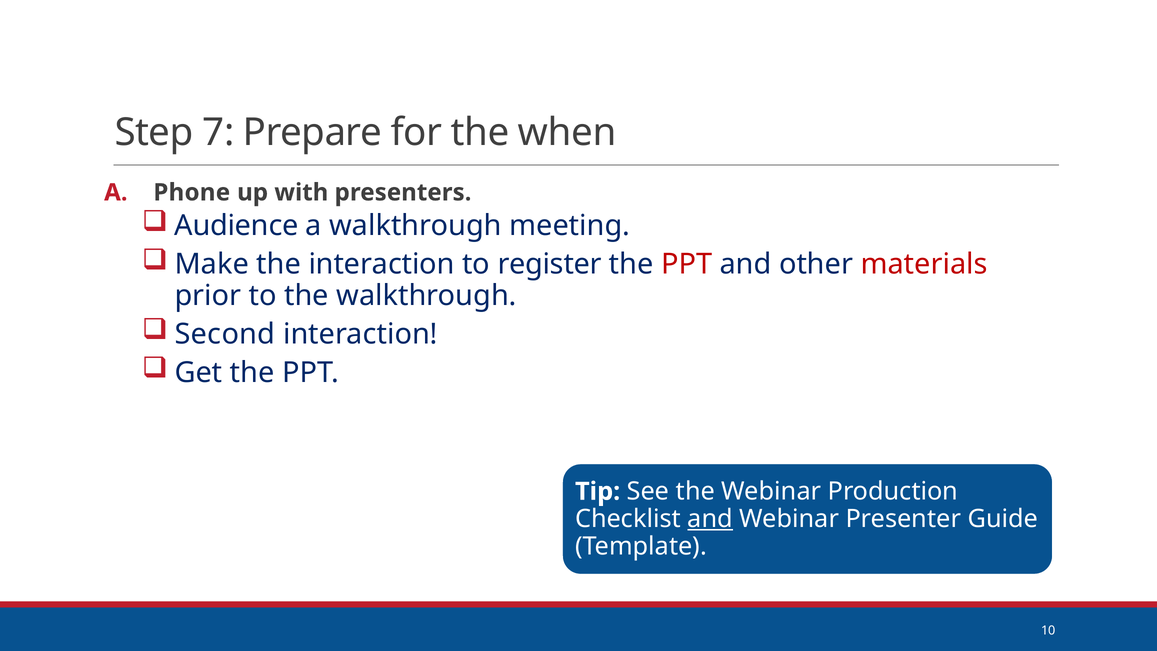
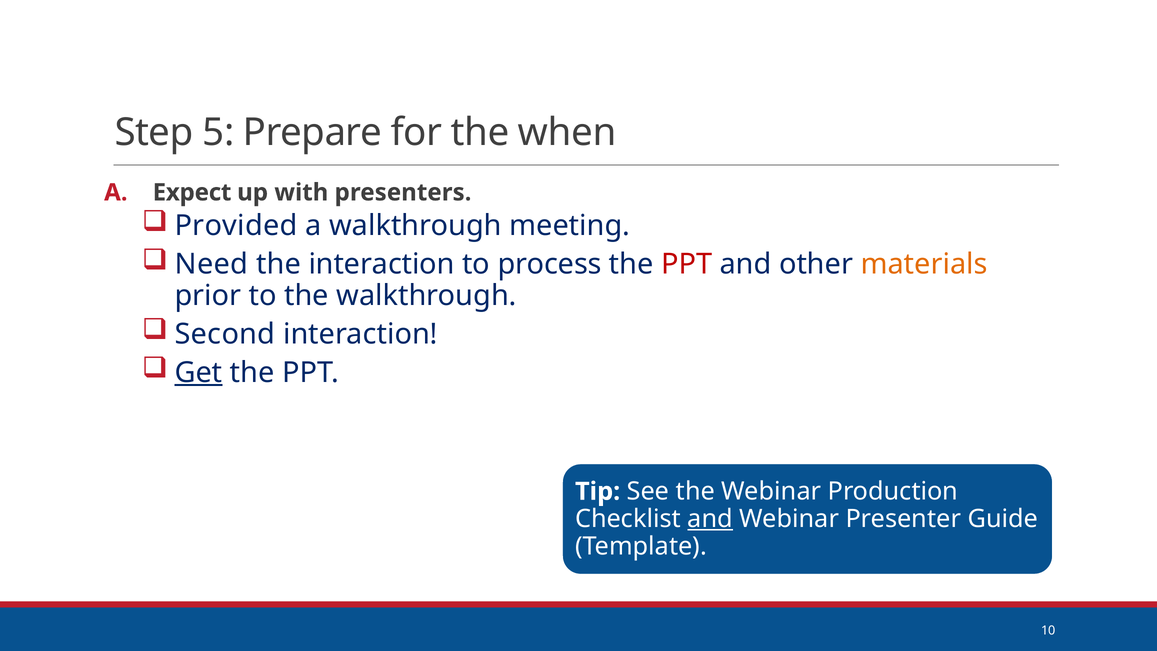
7: 7 -> 5 (218, 133)
Phone: Phone -> Expect (192, 192)
Audience: Audience -> Provided (236, 226)
Make: Make -> Need (212, 264)
register: register -> process (550, 264)
materials colour: red -> orange (924, 264)
Get underline: none -> present (199, 372)
